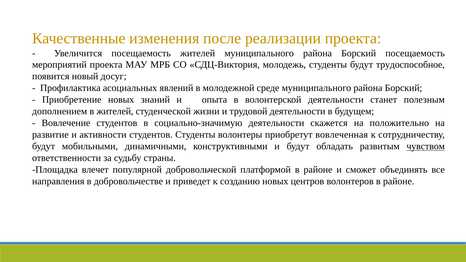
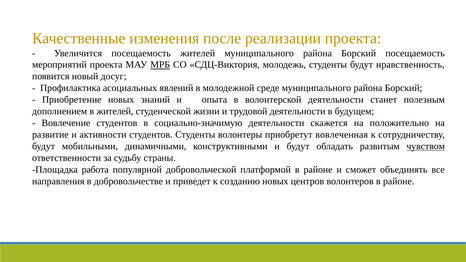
МРБ underline: none -> present (160, 65)
трудоспособное: трудоспособное -> нравственность (410, 65)
влечет: влечет -> работа (95, 170)
